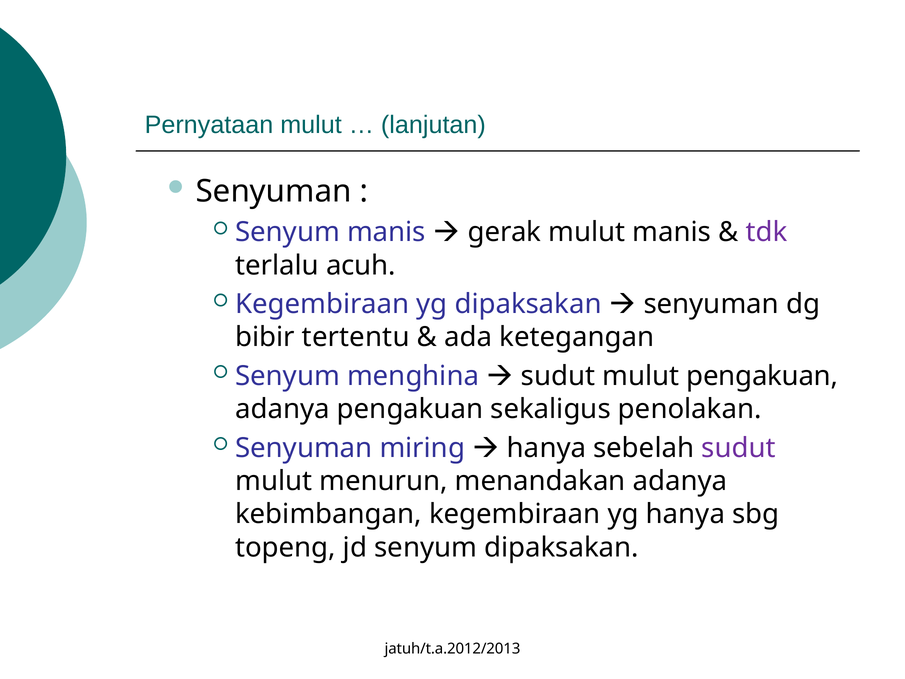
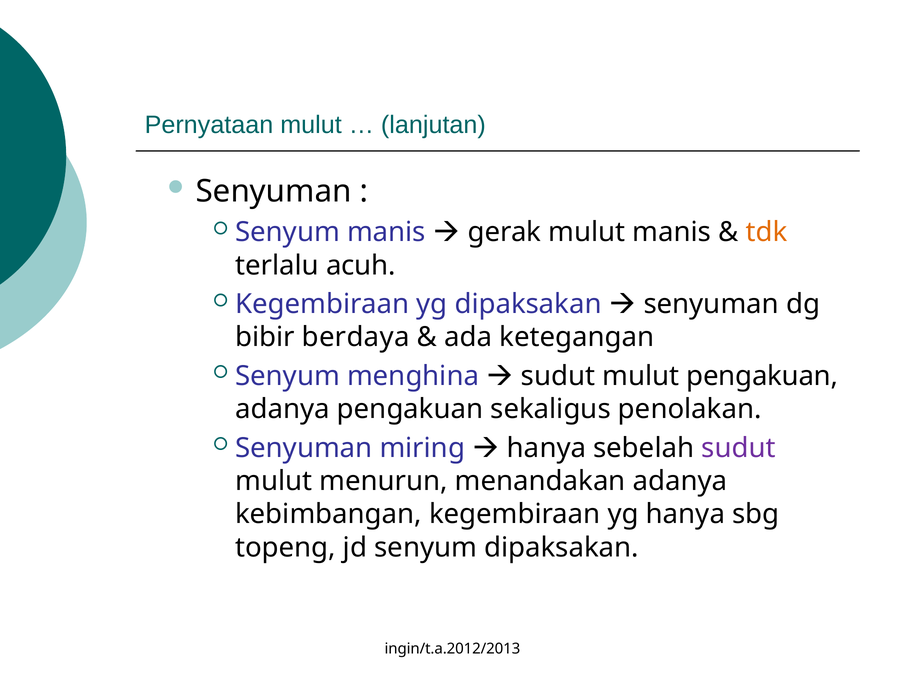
tdk colour: purple -> orange (767, 232)
tertentu: tertentu -> berdaya (356, 337)
jatuh/t.a.2012/2013: jatuh/t.a.2012/2013 -> ingin/t.a.2012/2013 (452, 649)
